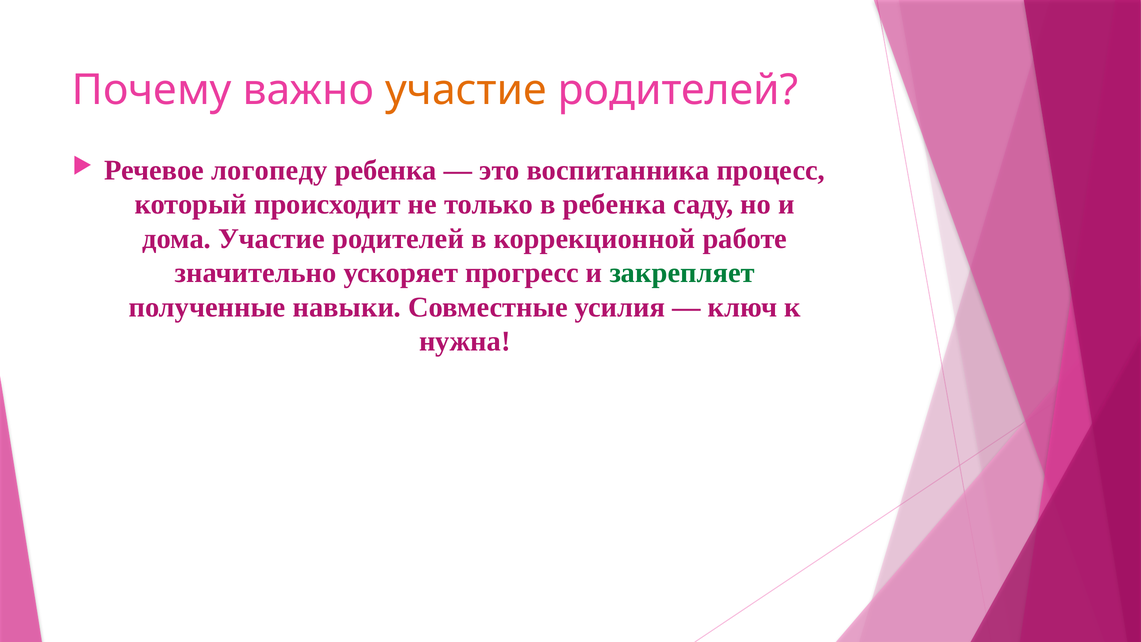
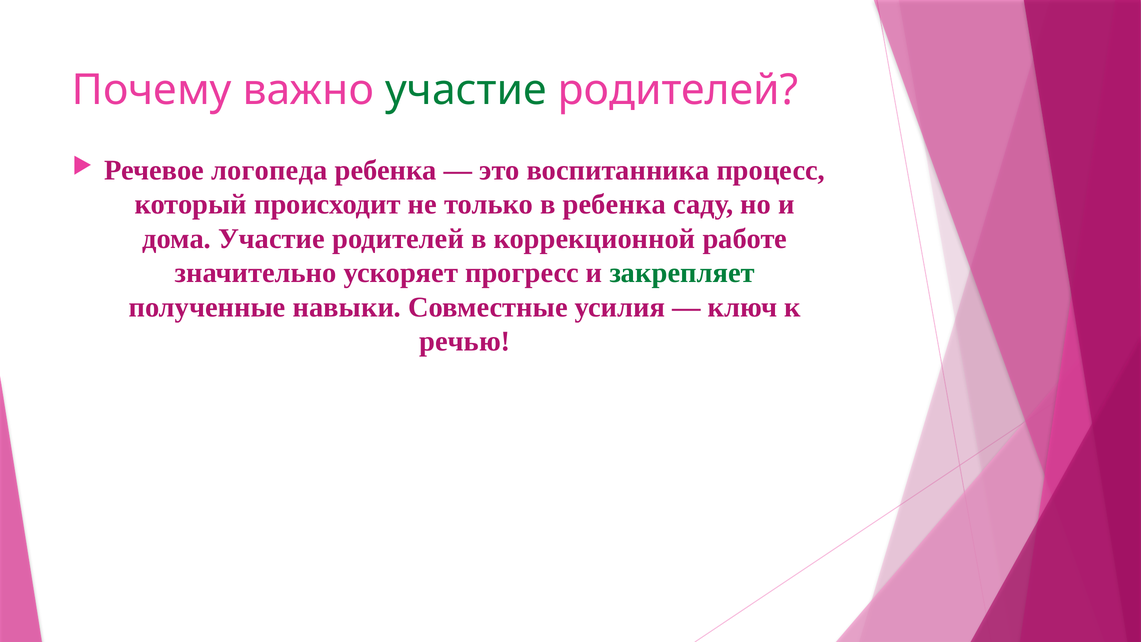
участие colour: orange -> green (466, 90)
логопеду: логопеду -> логопеда (269, 170)
нужна: нужна -> речью (465, 341)
